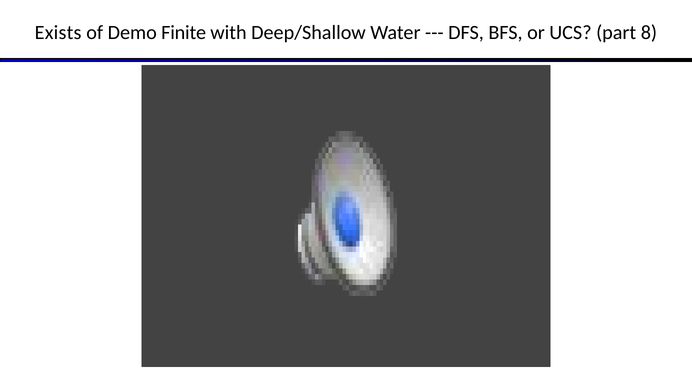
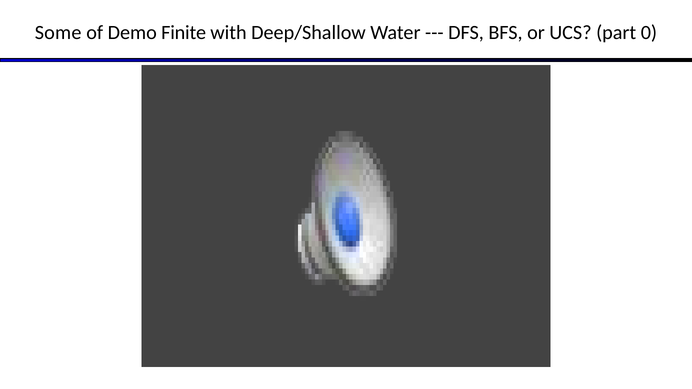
Exists: Exists -> Some (58, 32)
8: 8 -> 0 (649, 32)
